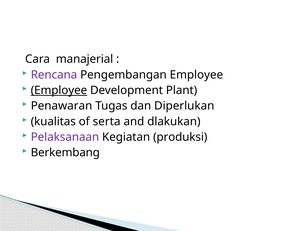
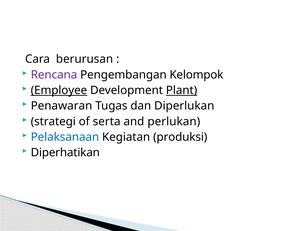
manajerial: manajerial -> berurusan (85, 59)
Pengembangan Employee: Employee -> Kelompok (196, 75)
Plant underline: none -> present (182, 90)
kualitas: kualitas -> strategi (53, 121)
dlakukan: dlakukan -> perlukan (174, 121)
Pelaksanaan colour: purple -> blue (65, 137)
Berkembang: Berkembang -> Diperhatikan (65, 153)
